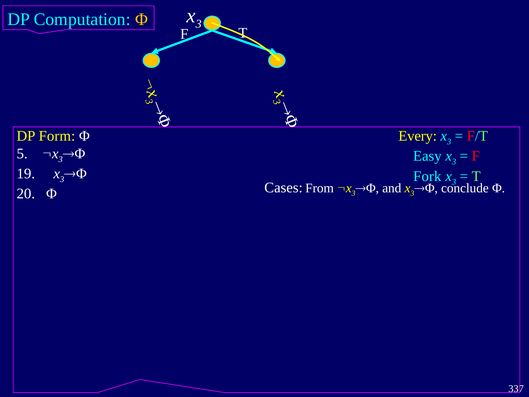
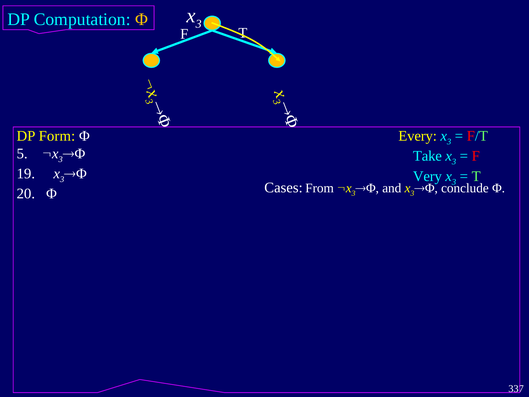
Easy: Easy -> Take (427, 156)
Fork: Fork -> Very (427, 176)
